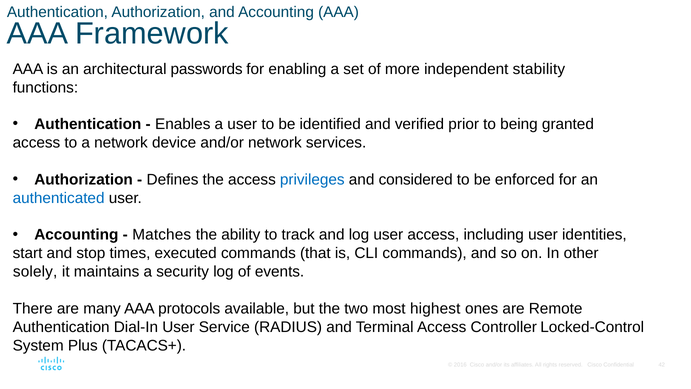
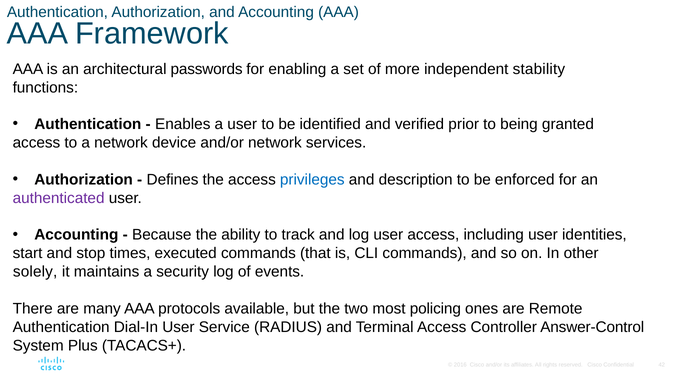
considered: considered -> description (416, 179)
authenticated colour: blue -> purple (59, 198)
Matches: Matches -> Because (162, 235)
highest: highest -> policing (435, 308)
Locked-Control: Locked-Control -> Answer-Control (592, 327)
